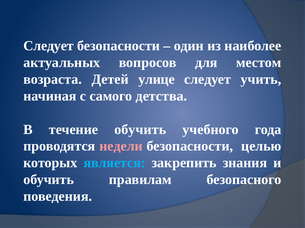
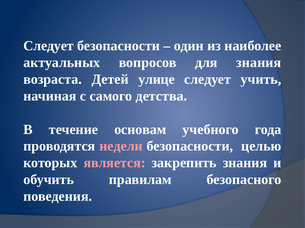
для местом: местом -> знания (259, 63)
течение обучить: обучить -> основам (140, 130)
является colour: light blue -> pink (115, 163)
